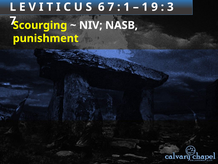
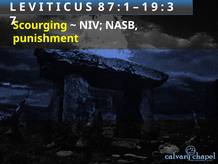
6: 6 -> 8 (101, 7)
